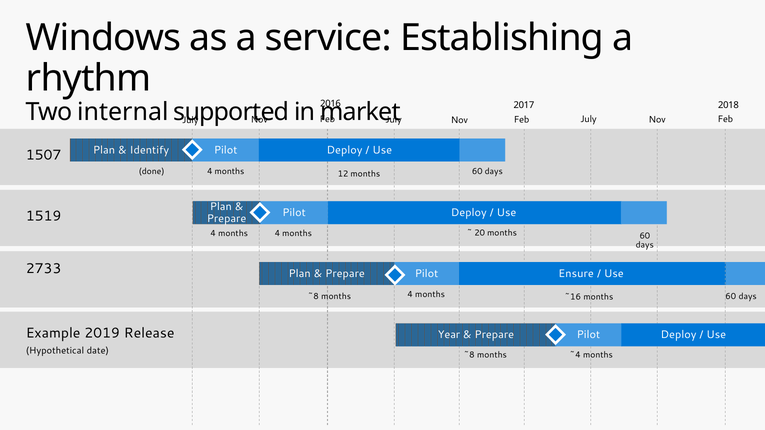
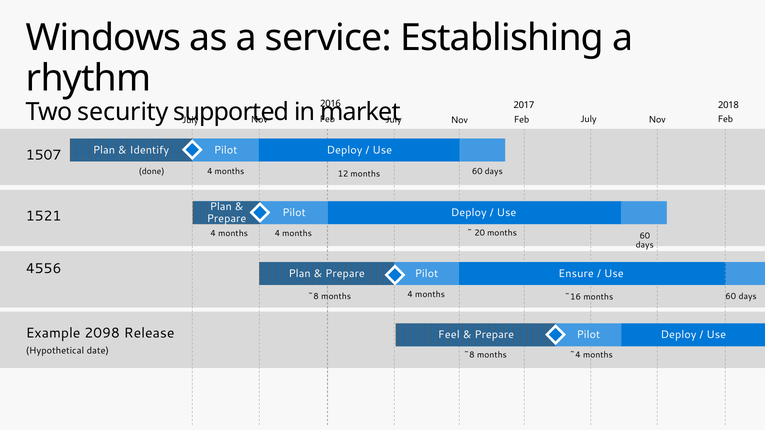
internal: internal -> security (123, 112)
1519: 1519 -> 1521 (44, 216)
2733: 2733 -> 4556 (44, 269)
2019: 2019 -> 2098 (102, 333)
Year: Year -> Feel (449, 335)
